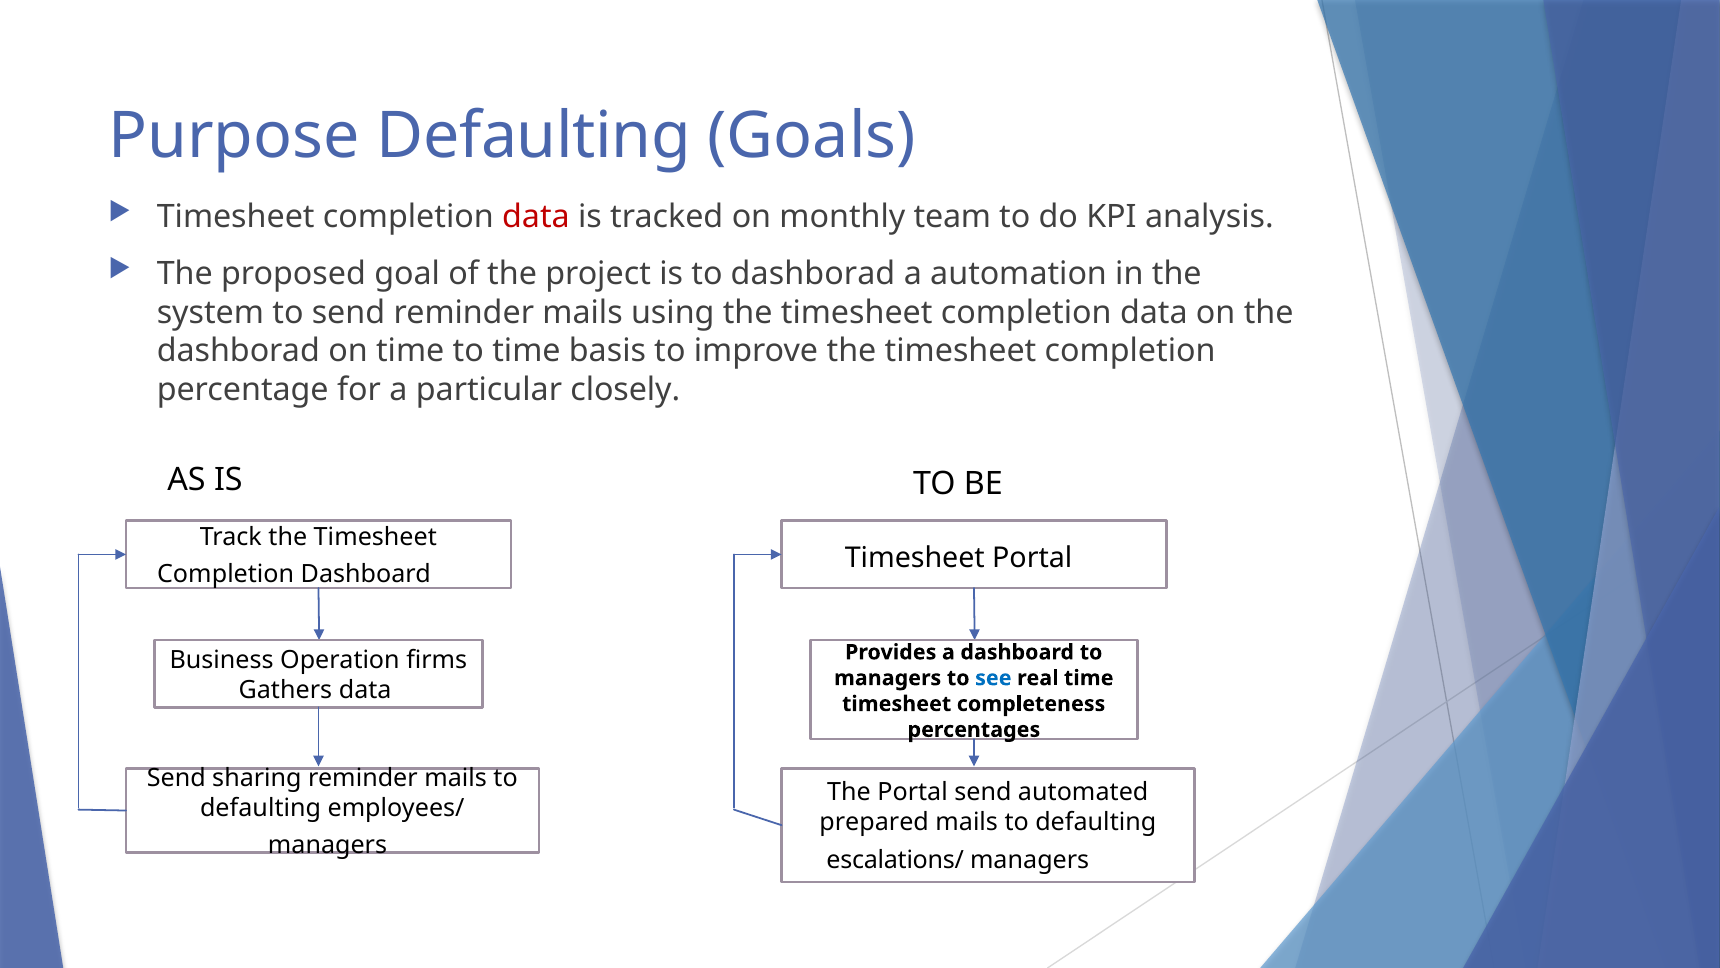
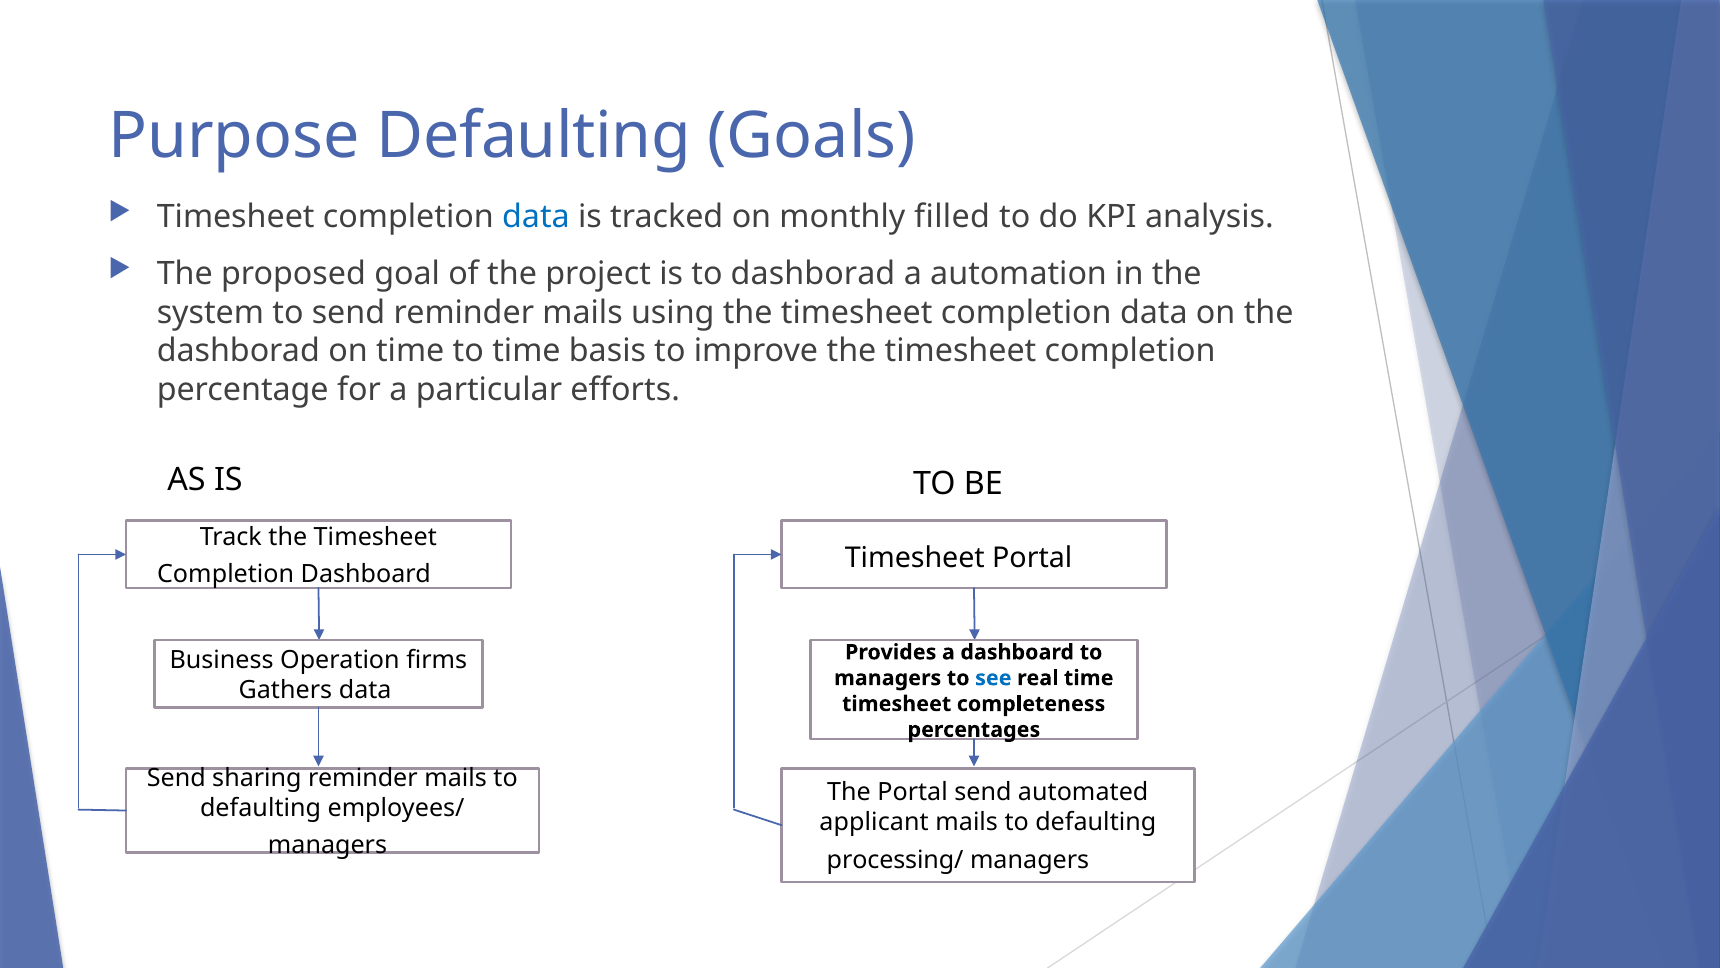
data colour: red -> blue (536, 217)
team: team -> filled (952, 217)
closely: closely -> efforts (625, 390)
prepared: prepared -> applicant (874, 822)
escalations/: escalations/ -> processing/ (895, 859)
